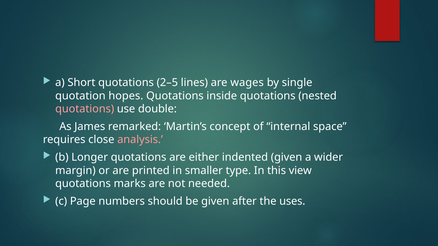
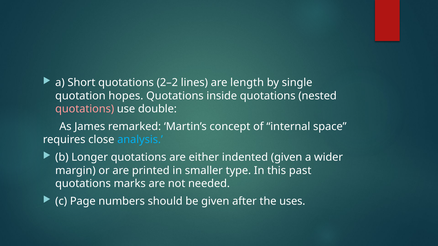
2–5: 2–5 -> 2–2 (167, 83)
wages: wages -> length (247, 83)
analysis colour: pink -> light blue (140, 140)
view: view -> past (300, 171)
